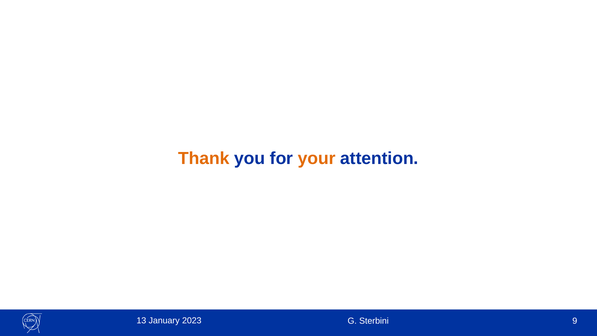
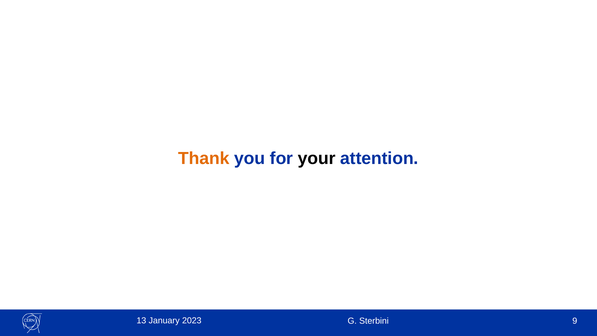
your colour: orange -> black (317, 158)
